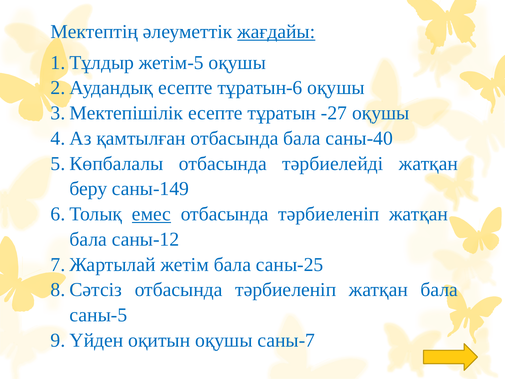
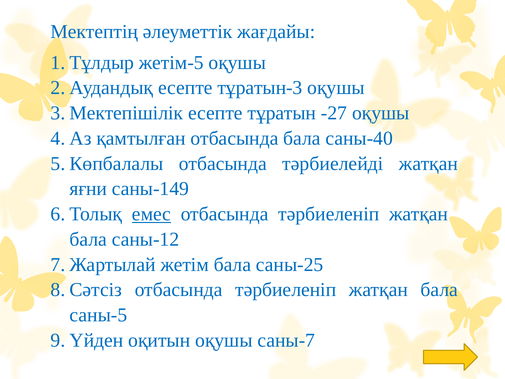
жағдайы underline: present -> none (276, 32)
тұратын-6: тұратын-6 -> тұратын-3 (260, 88)
беру: беру -> яғни (88, 189)
